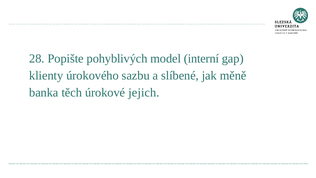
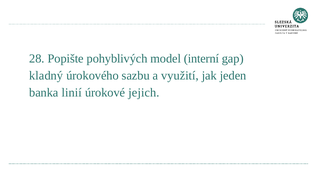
klienty: klienty -> kladný (46, 76)
slíbené: slíbené -> využití (180, 76)
měně: měně -> jeden (233, 76)
těch: těch -> linií (72, 92)
